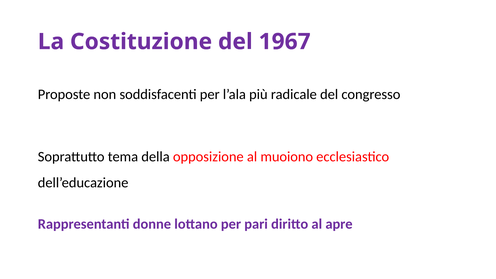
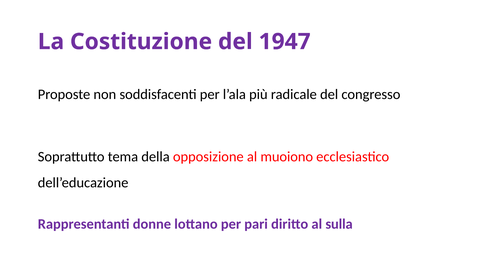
1967: 1967 -> 1947 (285, 42)
apre: apre -> sulla (339, 224)
